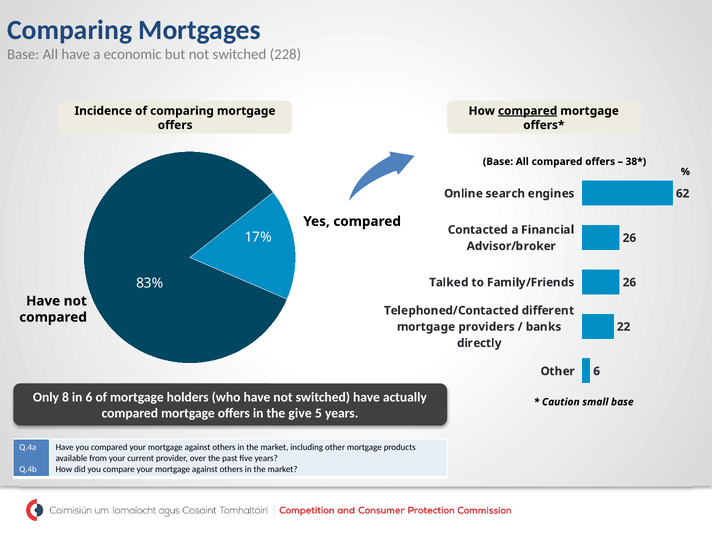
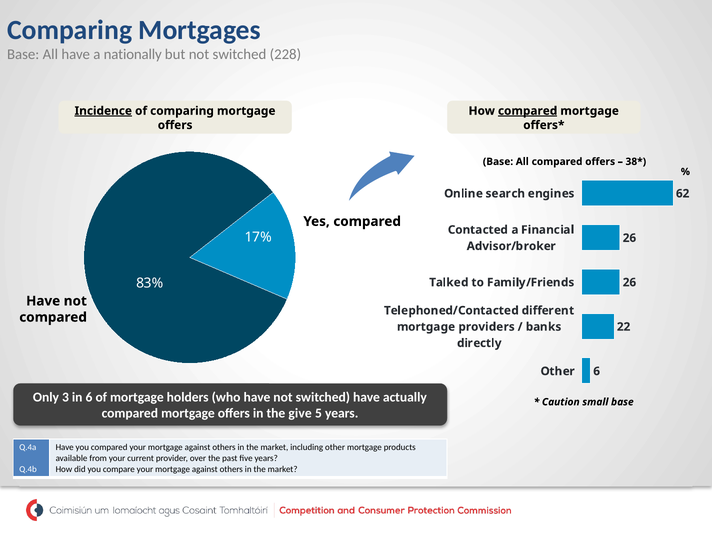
economic: economic -> nationally (133, 55)
Incidence underline: none -> present (103, 111)
8: 8 -> 3 (66, 397)
